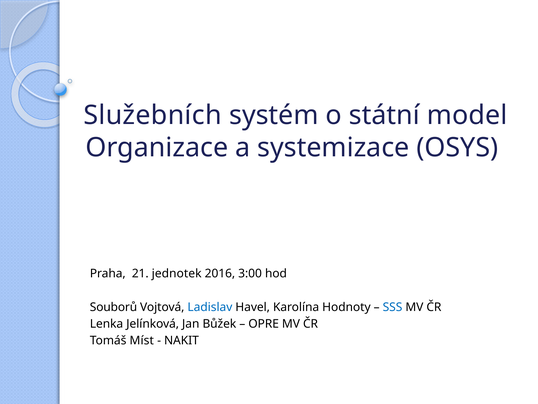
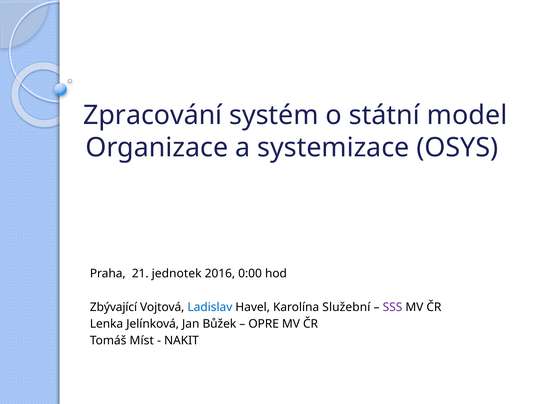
Služebních: Služebních -> Zpracování (153, 115)
3:00: 3:00 -> 0:00 (250, 273)
Souborů: Souborů -> Zbývající (113, 307)
Hodnoty: Hodnoty -> Služební (346, 307)
SSS colour: blue -> purple (393, 307)
